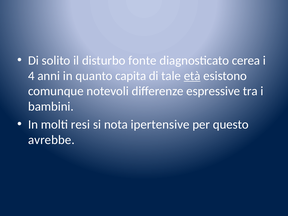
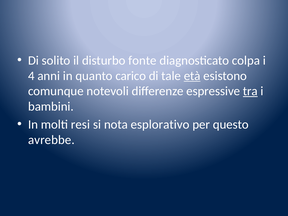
cerea: cerea -> colpa (246, 60)
capita: capita -> carico (131, 76)
tra underline: none -> present (250, 91)
ipertensive: ipertensive -> esplorativo (160, 124)
